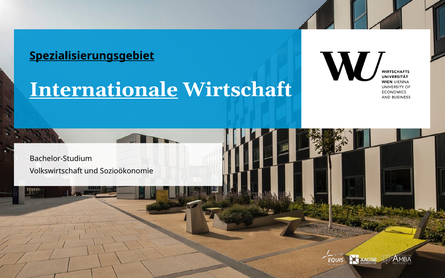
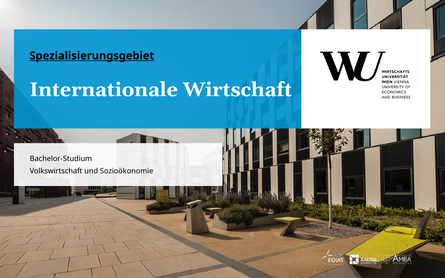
Internationale underline: present -> none (104, 90)
